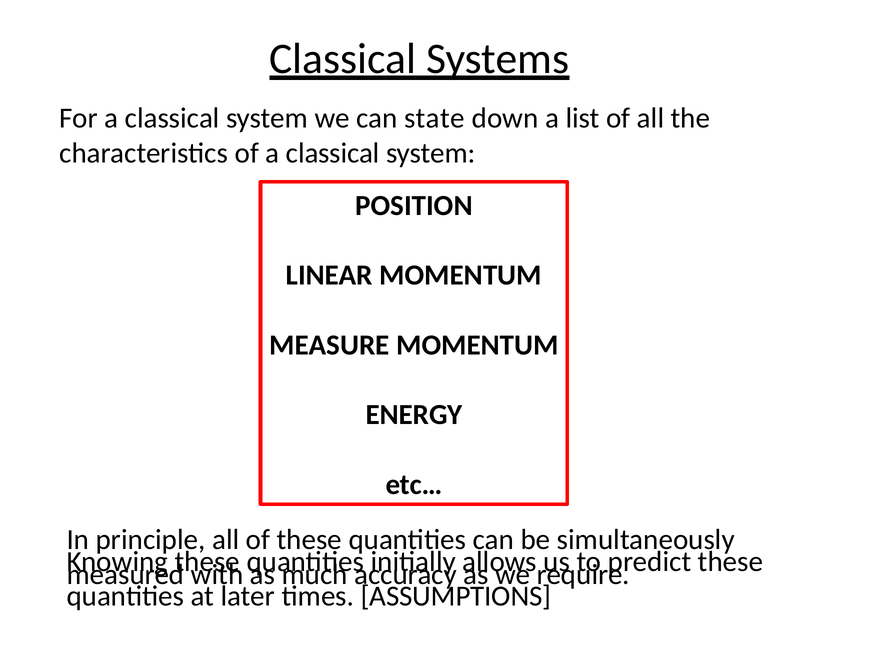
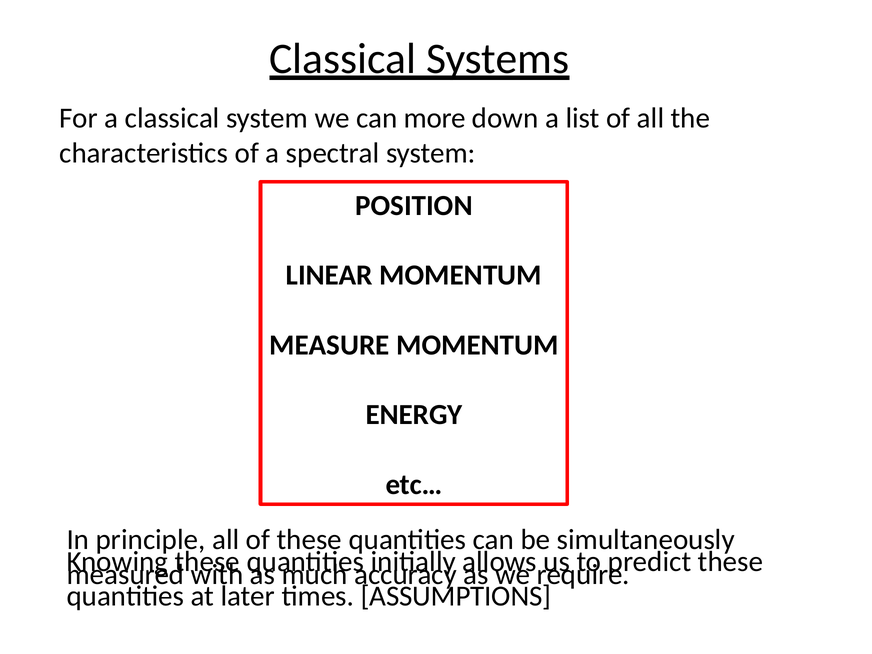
state: state -> more (435, 118)
of a classical: classical -> spectral (333, 153)
